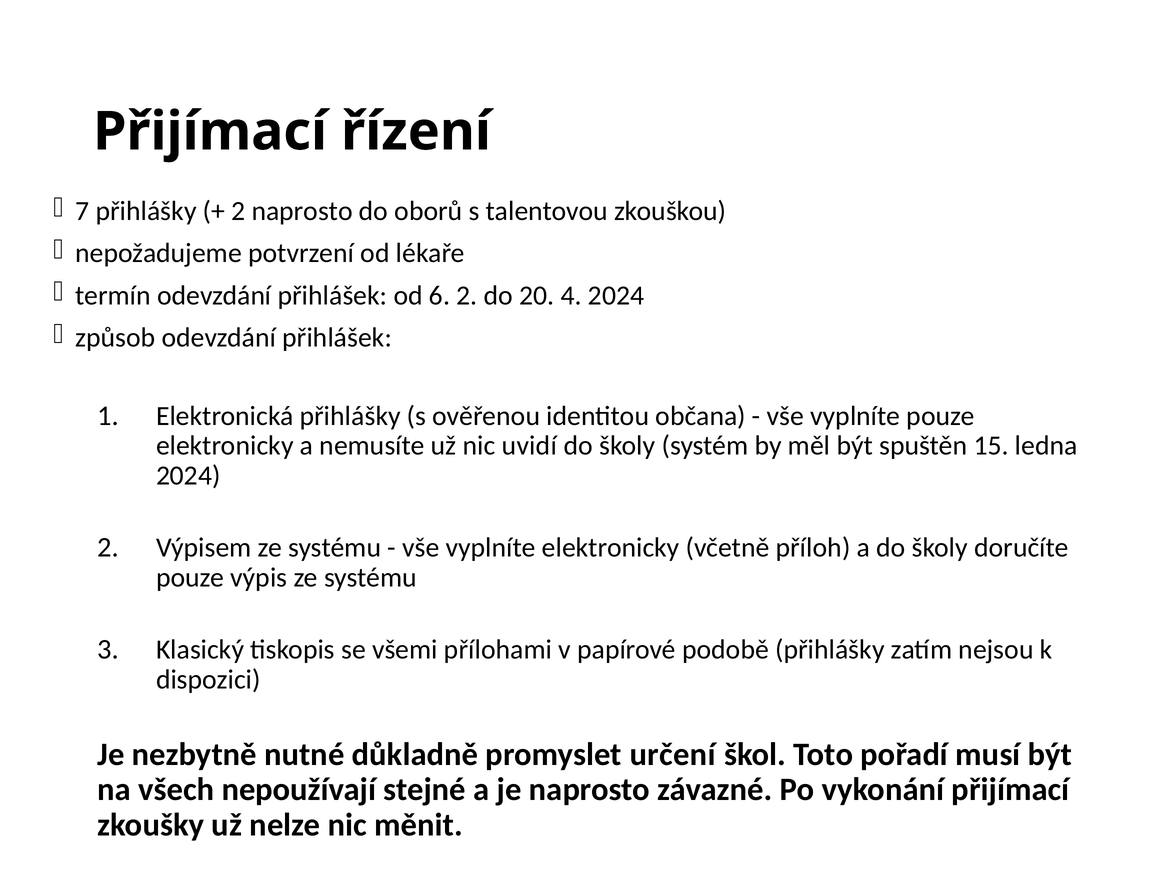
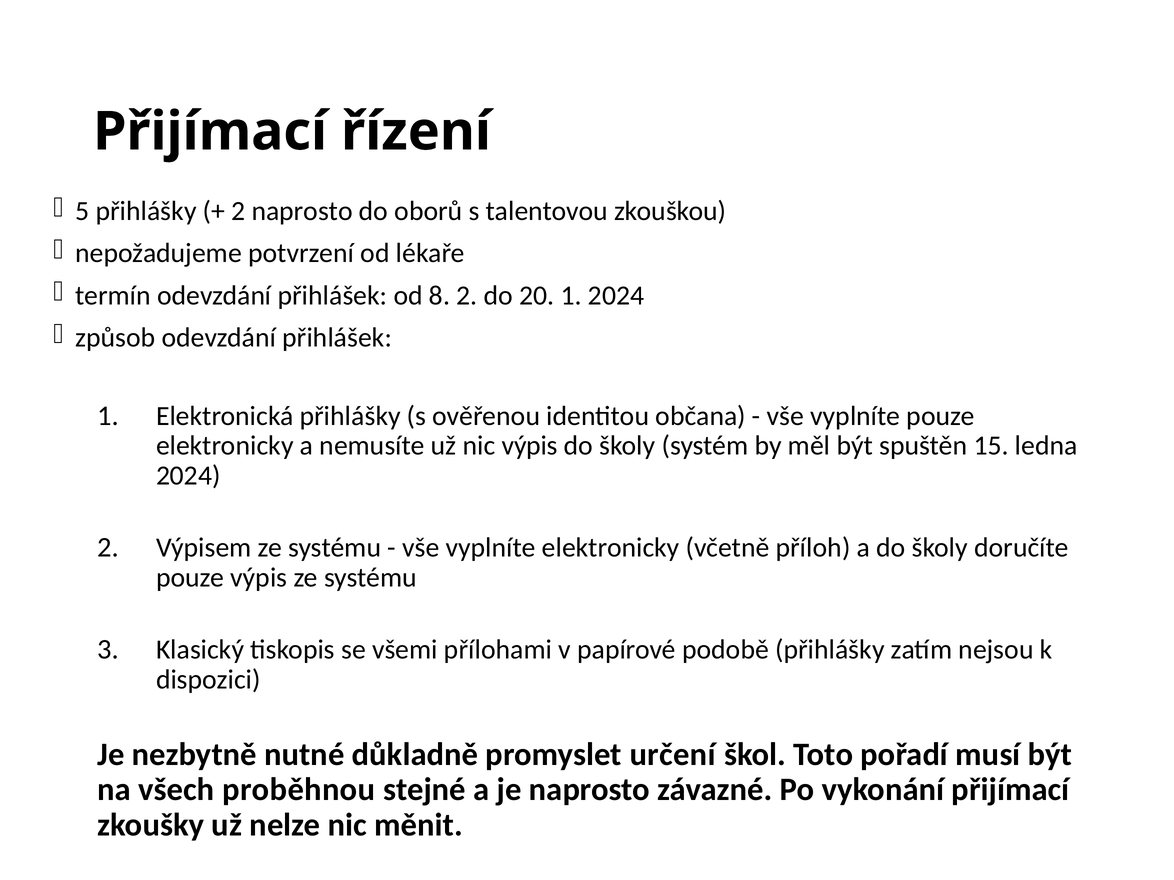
7: 7 -> 5 (82, 211)
6: 6 -> 8 (439, 296)
20 4: 4 -> 1 (571, 296)
nic uvidí: uvidí -> výpis (530, 446)
nepoužívají: nepoužívají -> proběhnou (299, 790)
